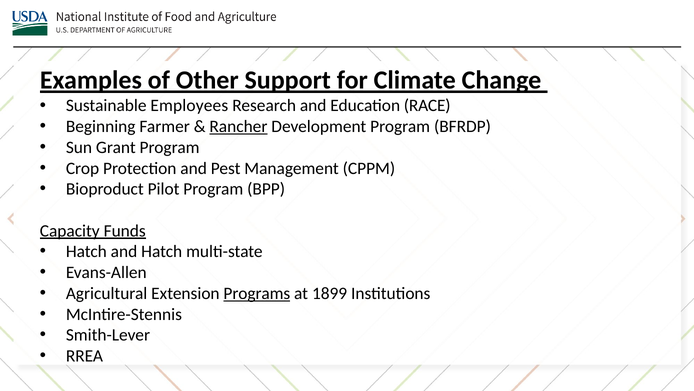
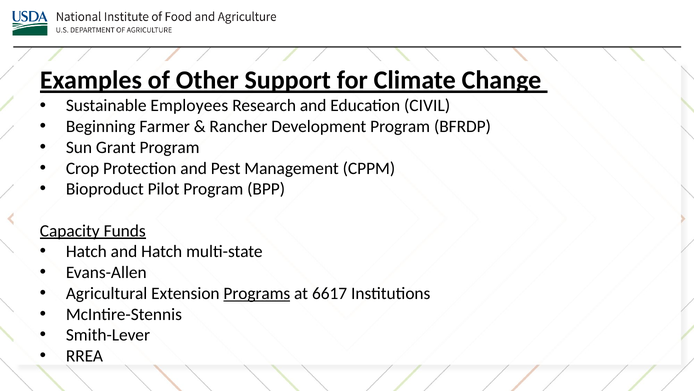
RACE: RACE -> CIVIL (427, 106)
Rancher underline: present -> none (238, 126)
1899: 1899 -> 6617 (330, 293)
